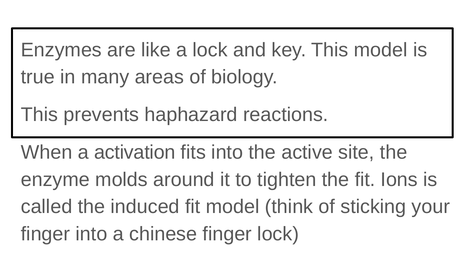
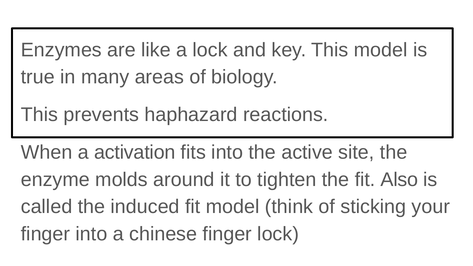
Ions: Ions -> Also (399, 180)
